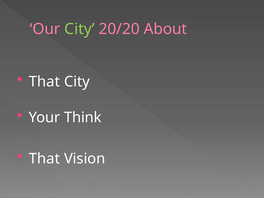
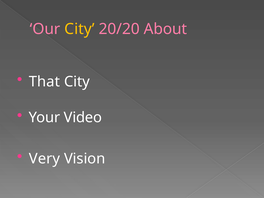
City colour: light green -> yellow (79, 29)
Think: Think -> Video (83, 118)
That: That -> Very (44, 159)
